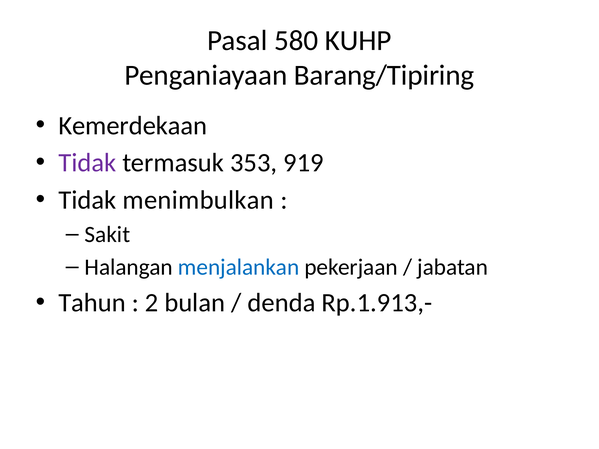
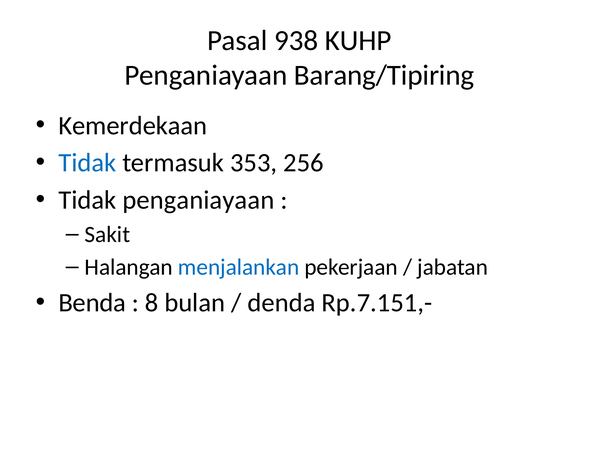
580: 580 -> 938 (296, 40)
Tidak colour: purple -> blue (87, 163)
919: 919 -> 256 (303, 163)
Tidak menimbulkan: menimbulkan -> penganiayaan (198, 200)
Tahun: Tahun -> Benda (92, 303)
2: 2 -> 8 (152, 303)
Rp.1.913,-: Rp.1.913,- -> Rp.7.151,- (377, 303)
